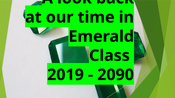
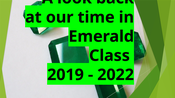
2090: 2090 -> 2022 (116, 75)
